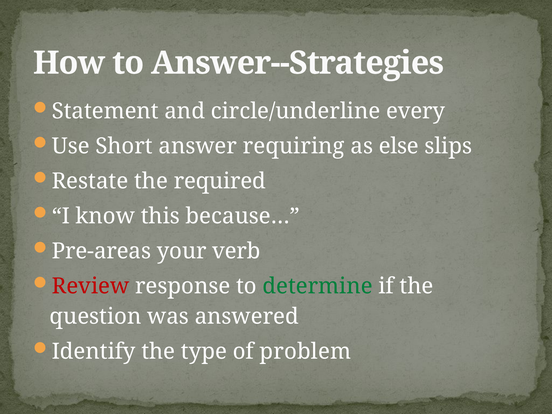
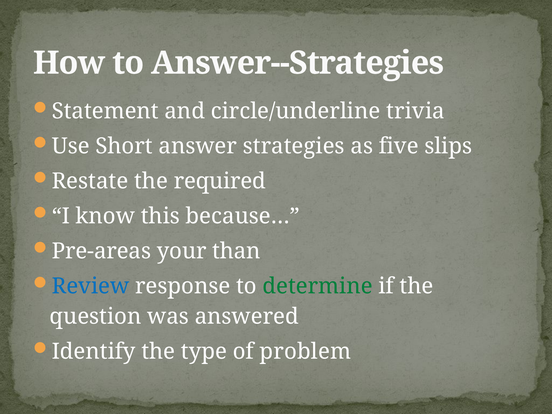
every: every -> trivia (415, 111)
requiring: requiring -> strategies (294, 146)
else: else -> five (399, 146)
verb: verb -> than (236, 251)
Review colour: red -> blue (91, 286)
